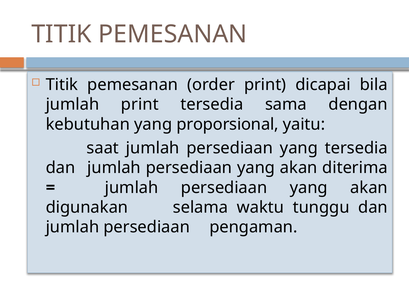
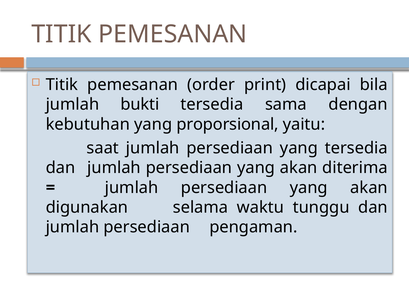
jumlah print: print -> bukti (140, 104)
